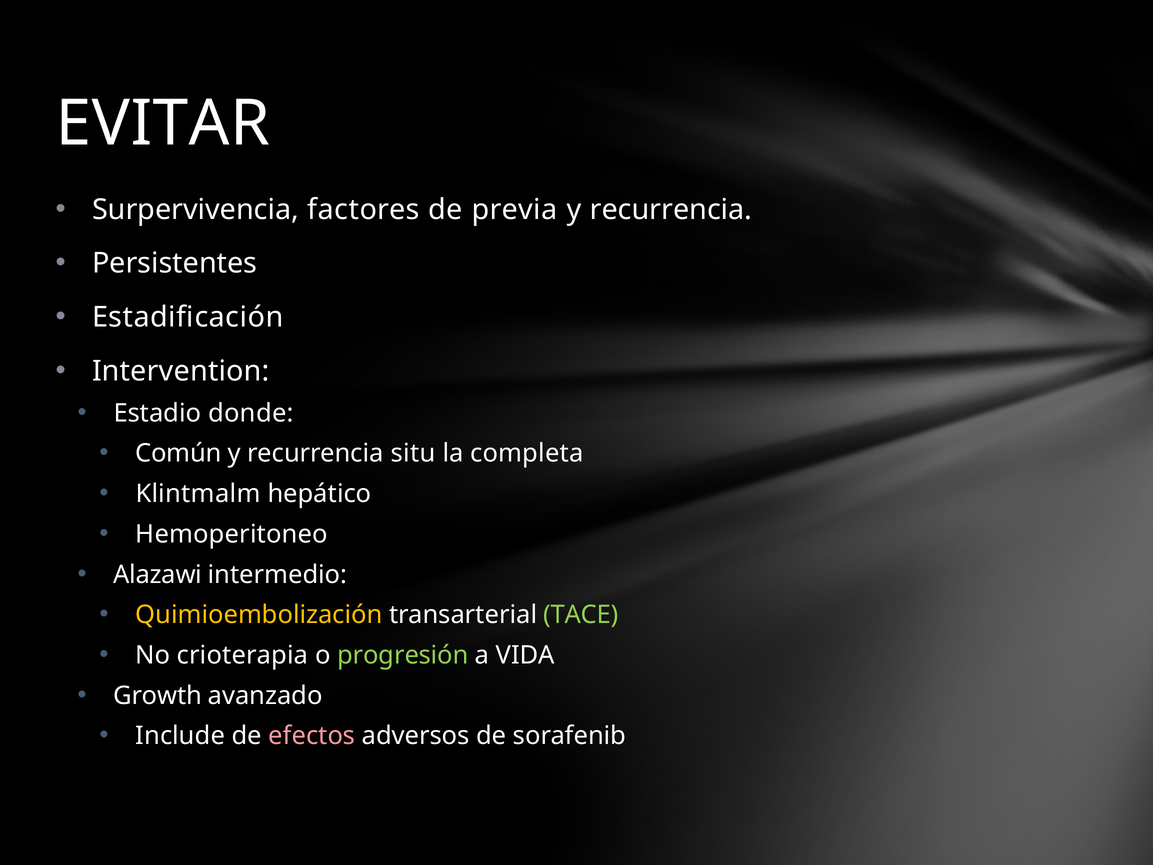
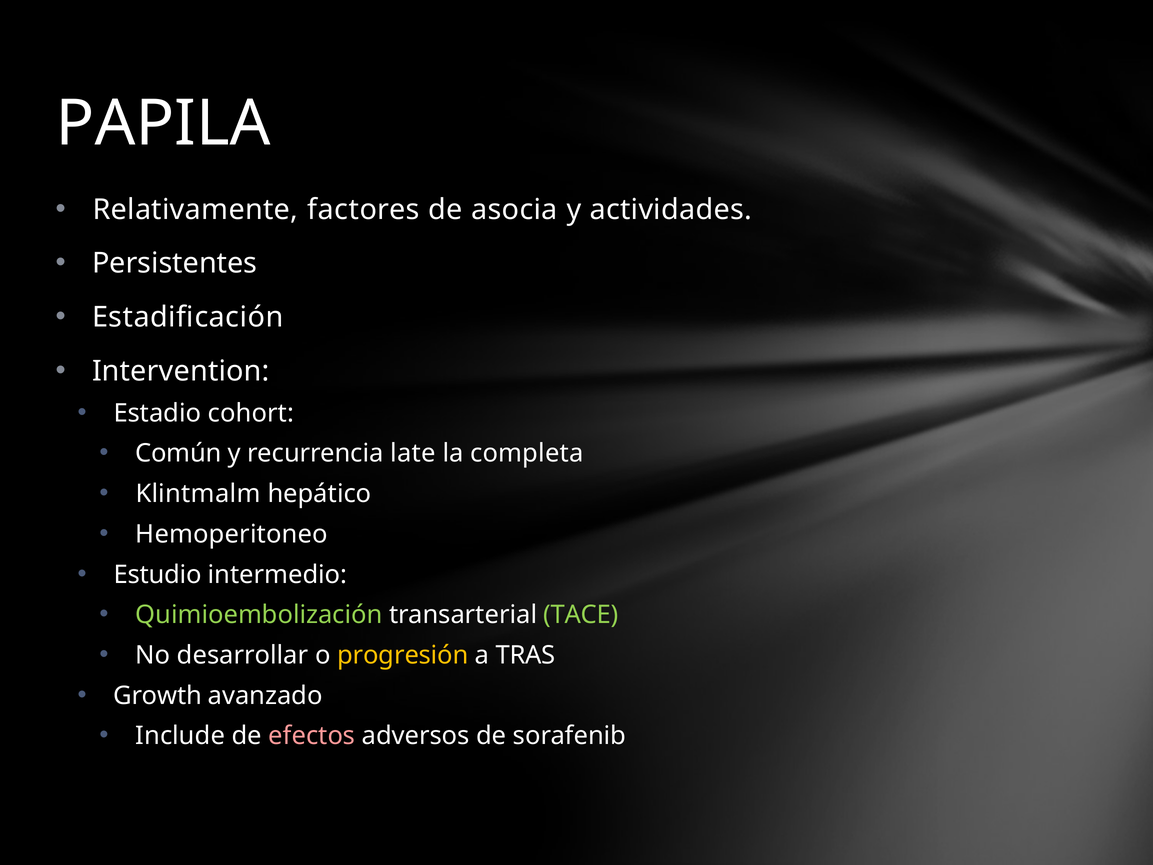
EVITAR: EVITAR -> PAPILA (163, 124)
Surpervivencia: Surpervivencia -> Relativamente (195, 210)
previa: previa -> asocia (514, 210)
recurrencia: recurrencia -> actividades (671, 210)
donde: donde -> cohort (251, 413)
situ: situ -> late (413, 453)
Alazawi: Alazawi -> Estudio (158, 574)
Quimioembolización colour: yellow -> light green (259, 615)
crioterapia: crioterapia -> desarrollar (243, 655)
progresión colour: light green -> yellow (403, 655)
VIDA: VIDA -> TRAS (525, 655)
